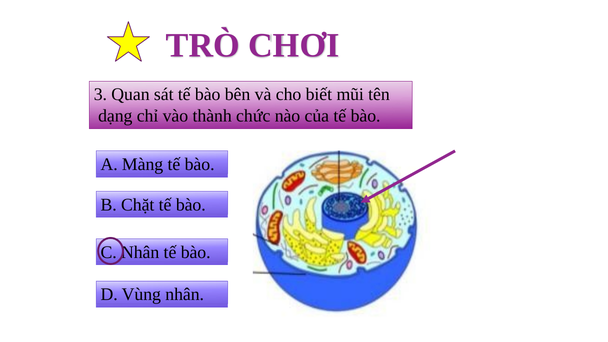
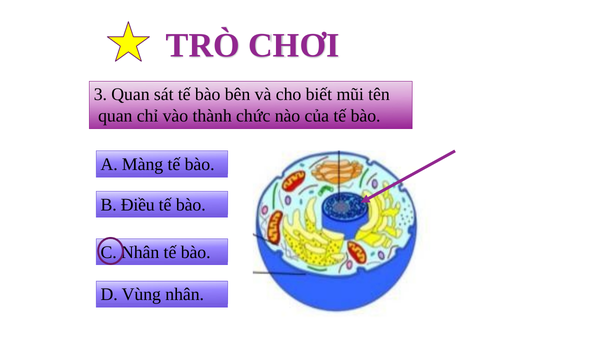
dạng: dạng -> quan (115, 116)
Chặt: Chặt -> Điều (138, 205)
